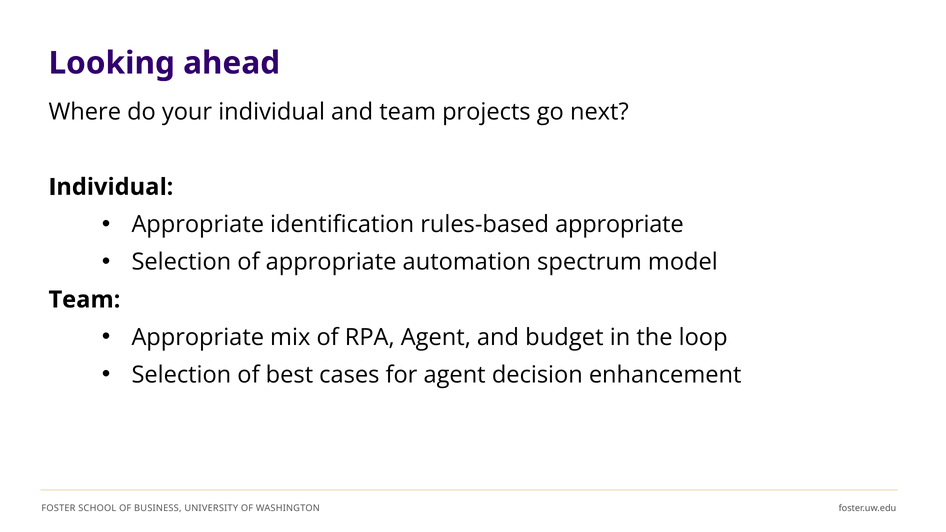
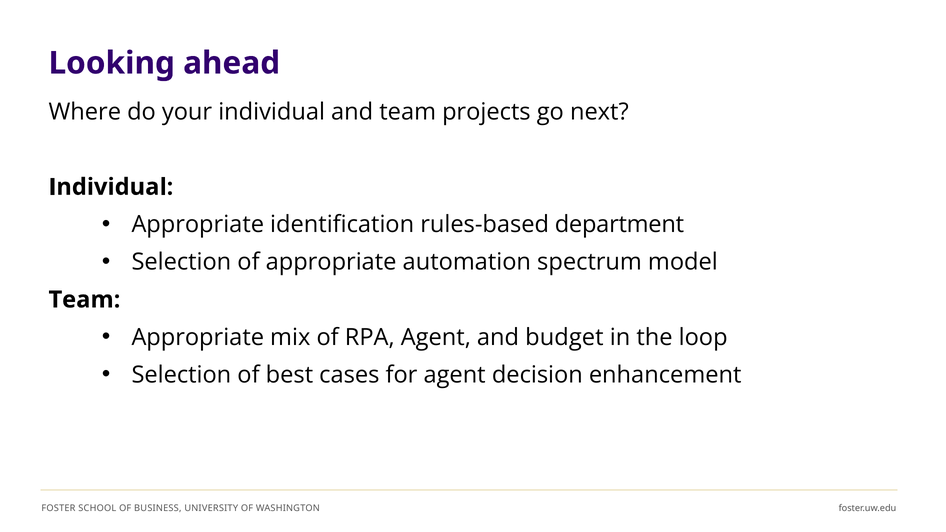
rules-based appropriate: appropriate -> department (619, 225)
